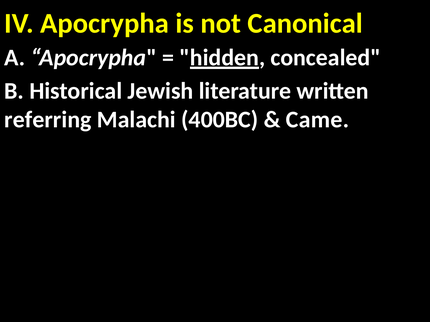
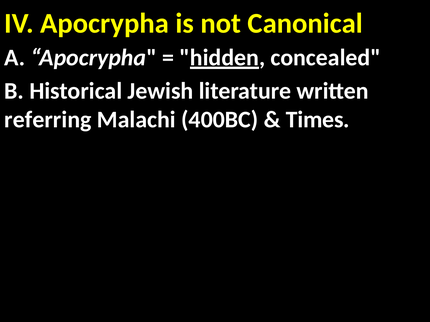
Came: Came -> Times (318, 120)
